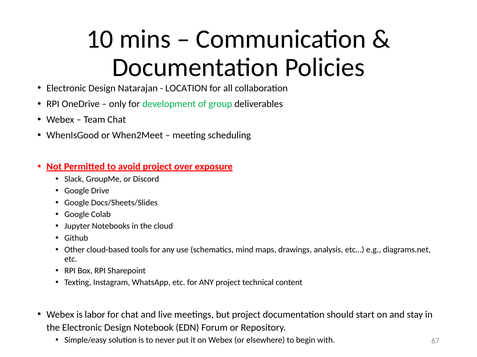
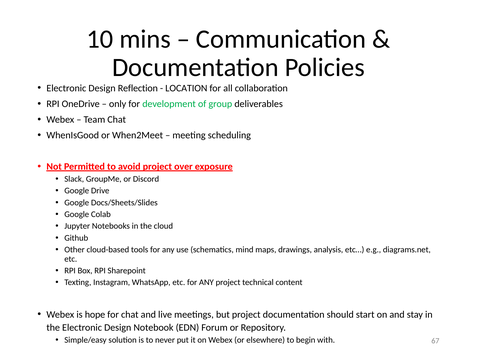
Natarajan: Natarajan -> Reflection (138, 88)
labor: labor -> hope (95, 315)
